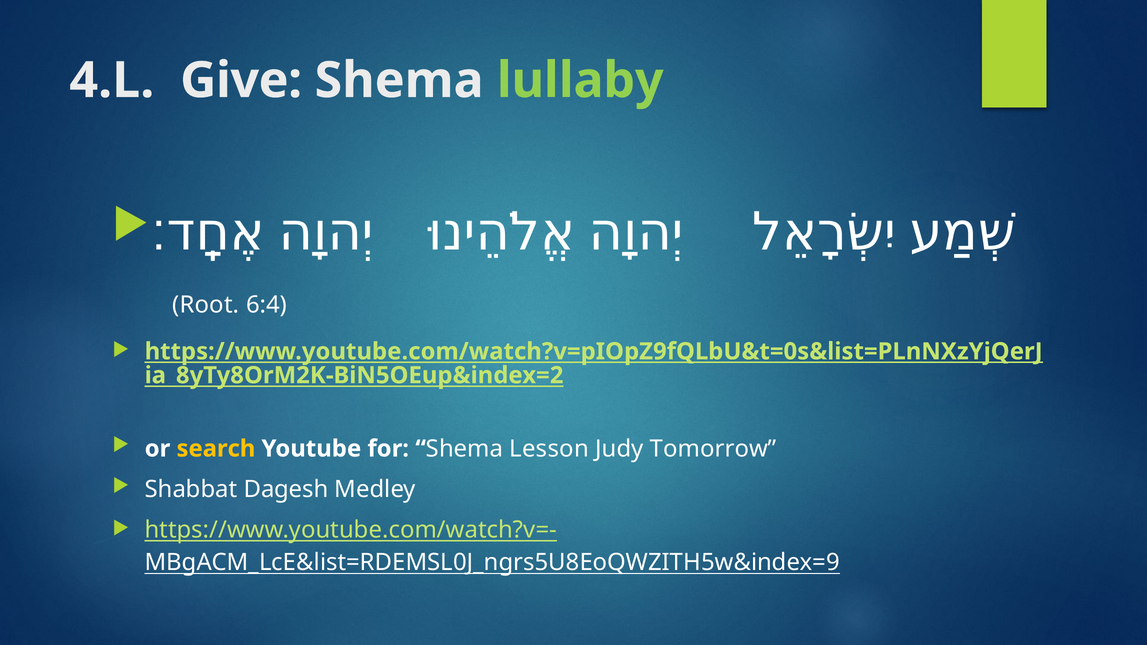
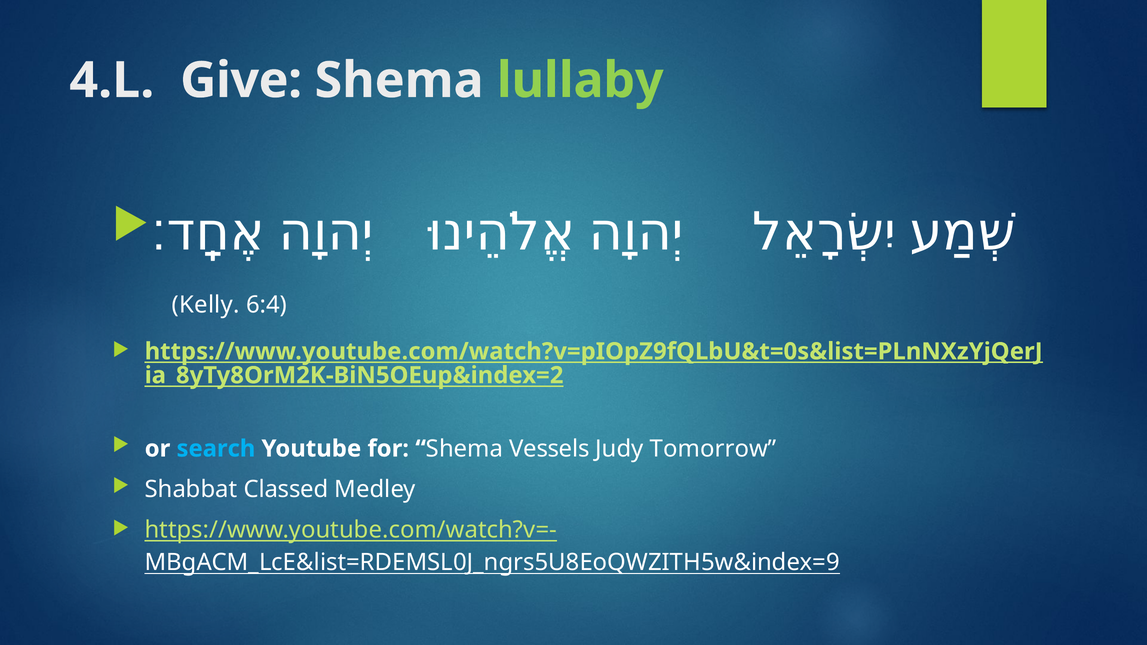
Root: Root -> Kelly (206, 305)
search colour: yellow -> light blue (216, 449)
Lesson: Lesson -> Vessels (549, 449)
Dagesh: Dagesh -> Classed (286, 489)
